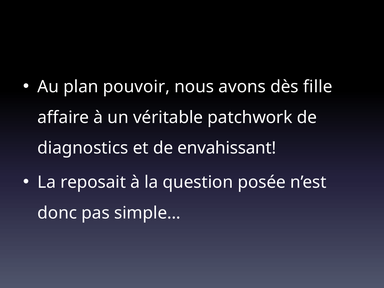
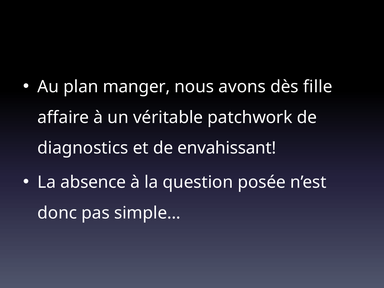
pouvoir: pouvoir -> manger (136, 87)
reposait: reposait -> absence (93, 182)
